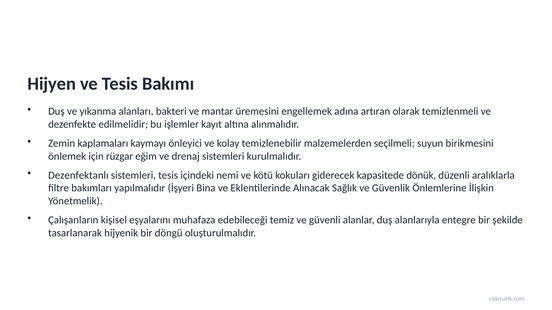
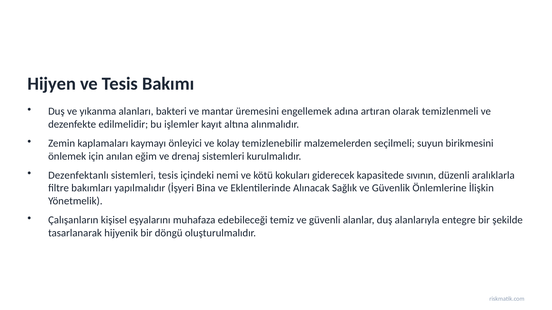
rüzgar: rüzgar -> anılan (119, 156)
dönük: dönük -> sıvının (421, 175)
